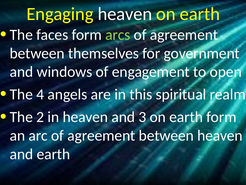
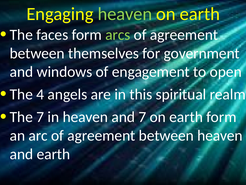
heaven colour: white -> light green (125, 14)
The 2: 2 -> 7 (40, 117)
and 3: 3 -> 7 (142, 117)
